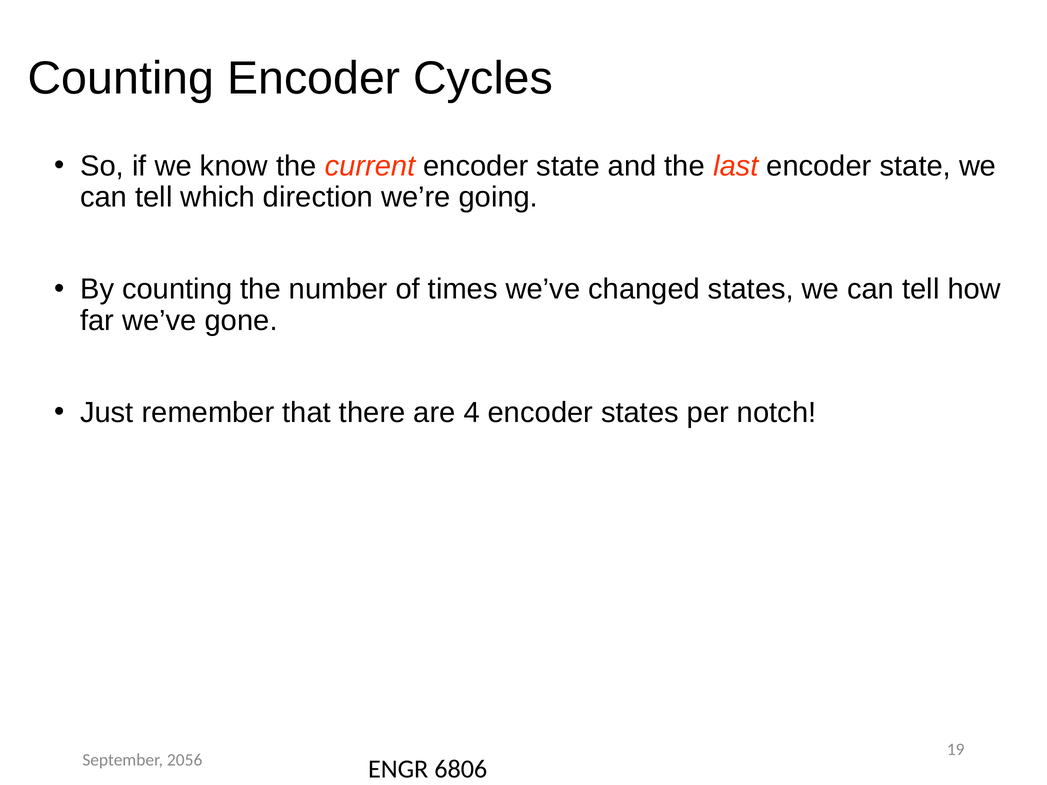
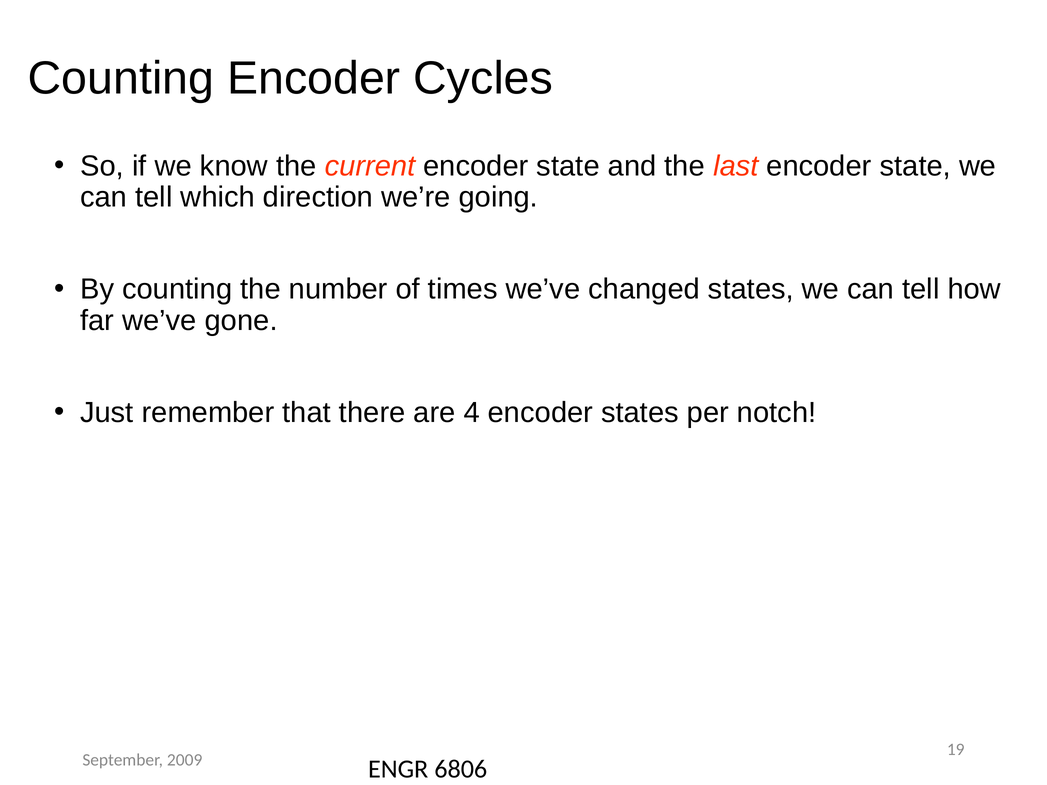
2056: 2056 -> 2009 (185, 760)
